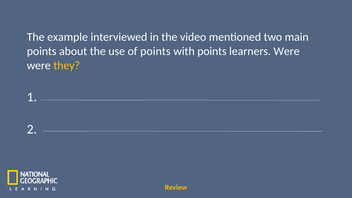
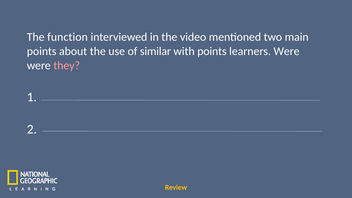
example: example -> function (68, 37)
of points: points -> similar (156, 51)
they colour: yellow -> pink (67, 66)
